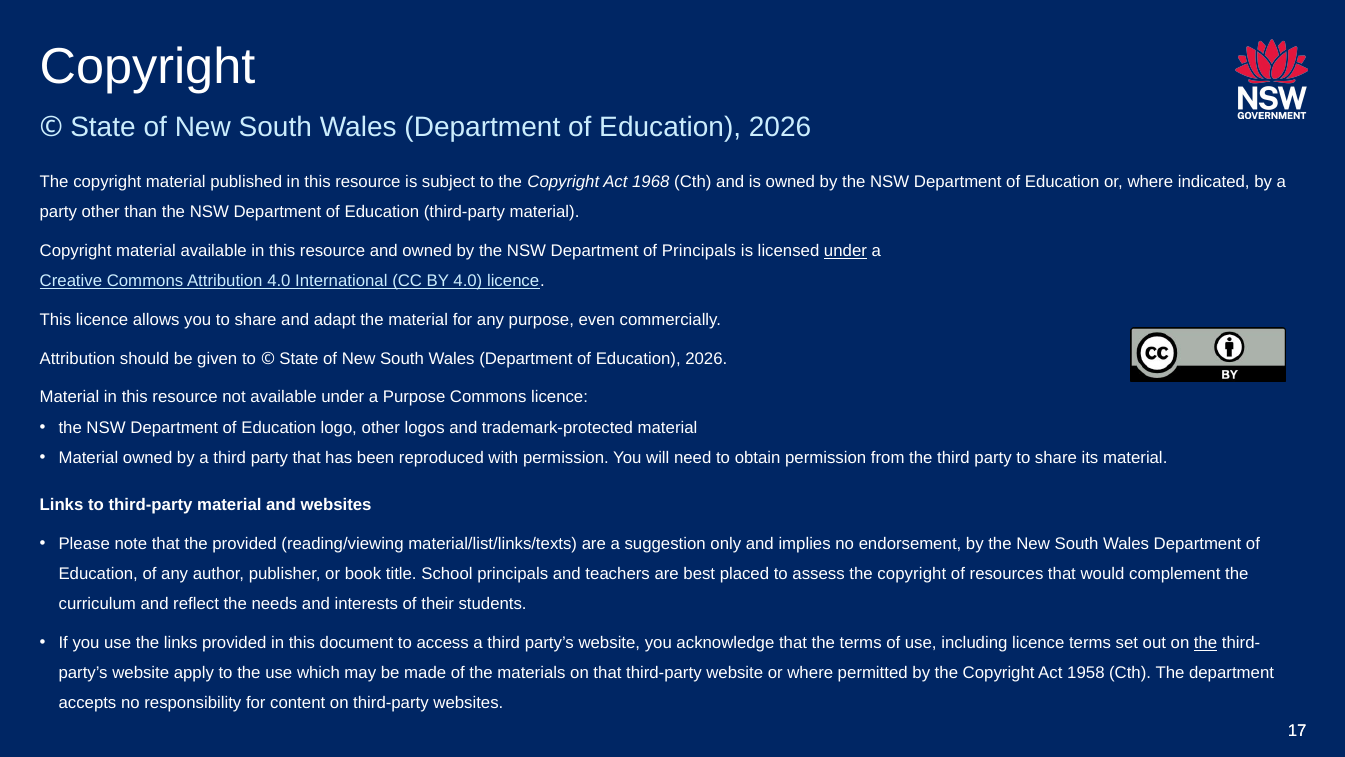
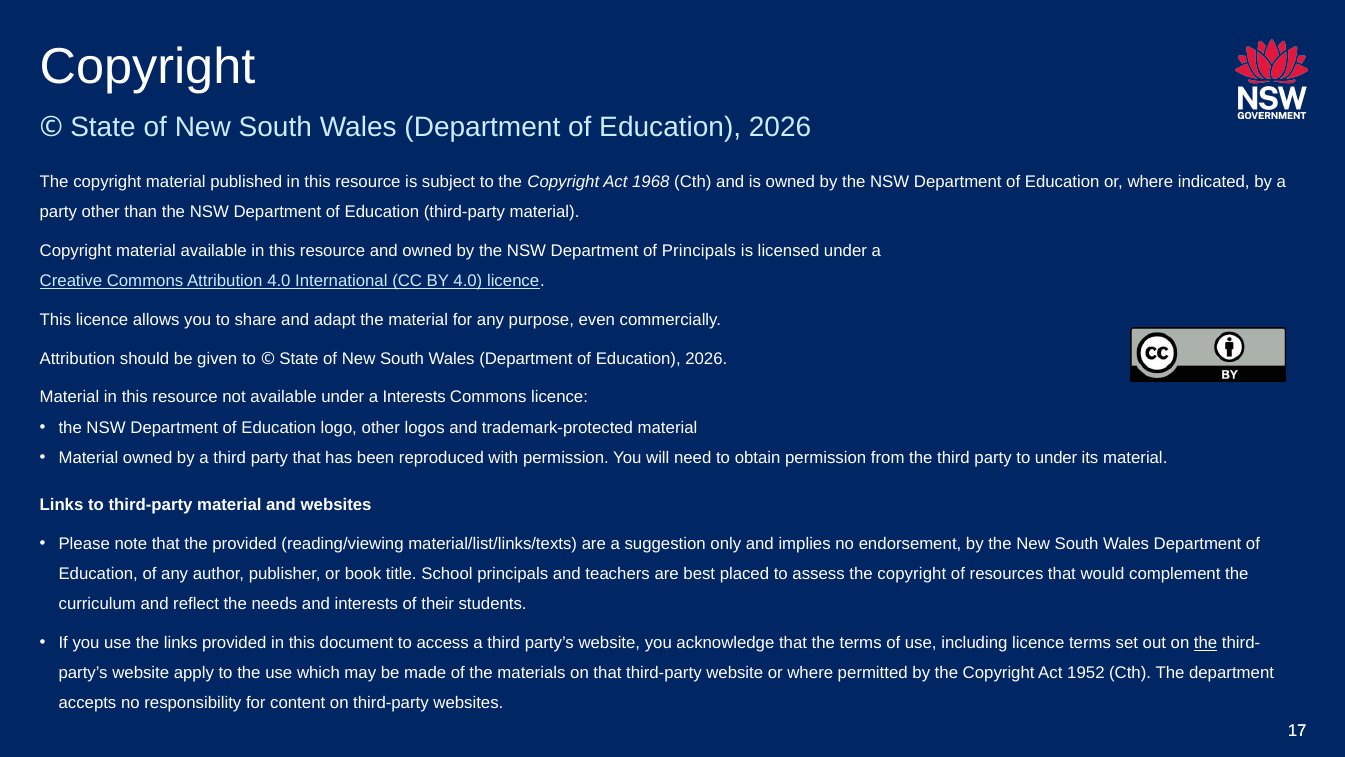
under underline: present -> none (845, 251)
a Purpose: Purpose -> Interests (414, 397)
party to share: share -> under (1056, 457)
1958: 1958 -> 1952 (1086, 673)
